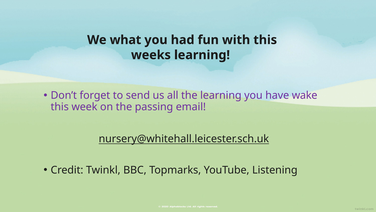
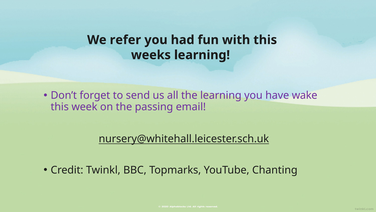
what: what -> refer (125, 40)
Listening: Listening -> Chanting (275, 170)
